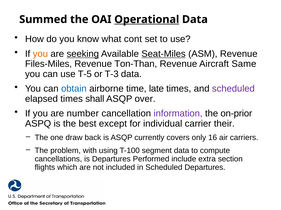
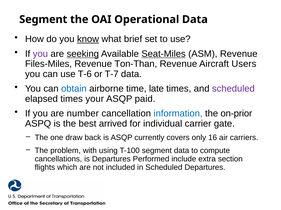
Summed: Summed -> Segment (43, 19)
Operational underline: present -> none (147, 19)
know underline: none -> present (88, 39)
cont: cont -> brief (133, 39)
you colour: orange -> purple (40, 54)
Same: Same -> Users (244, 64)
T-5: T-5 -> T-6 (85, 74)
T-3: T-3 -> T-7 (112, 74)
shall: shall -> your (95, 99)
over: over -> paid (145, 99)
information colour: purple -> blue (178, 114)
except: except -> arrived (113, 124)
their: their -> gate (224, 124)
